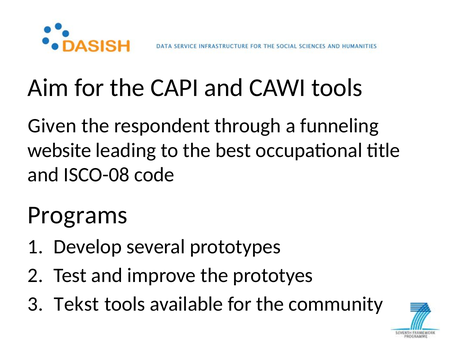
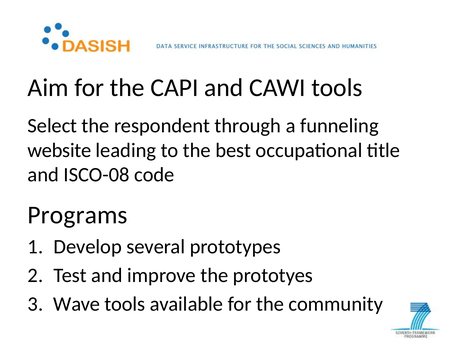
Given: Given -> Select (52, 126)
Tekst: Tekst -> Wave (77, 304)
